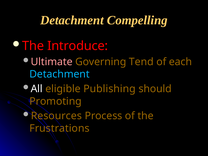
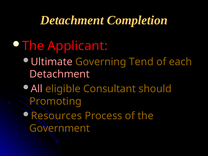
Compelling: Compelling -> Completion (137, 20)
Introduce: Introduce -> Applicant (78, 46)
Detachment colour: light blue -> pink (59, 74)
All colour: white -> pink (37, 89)
Publishing: Publishing -> Consultant (110, 89)
Frustrations: Frustrations -> Government (60, 128)
